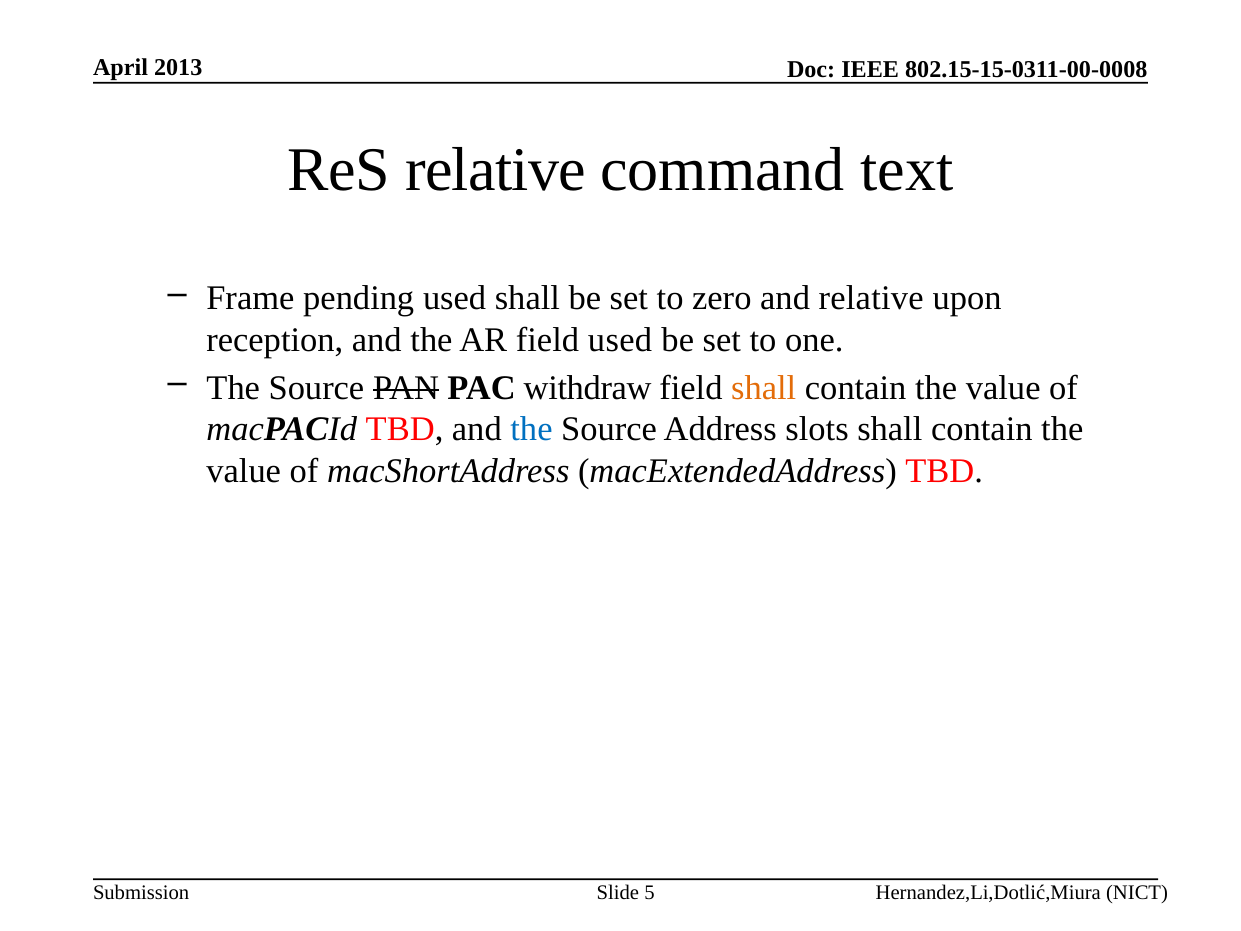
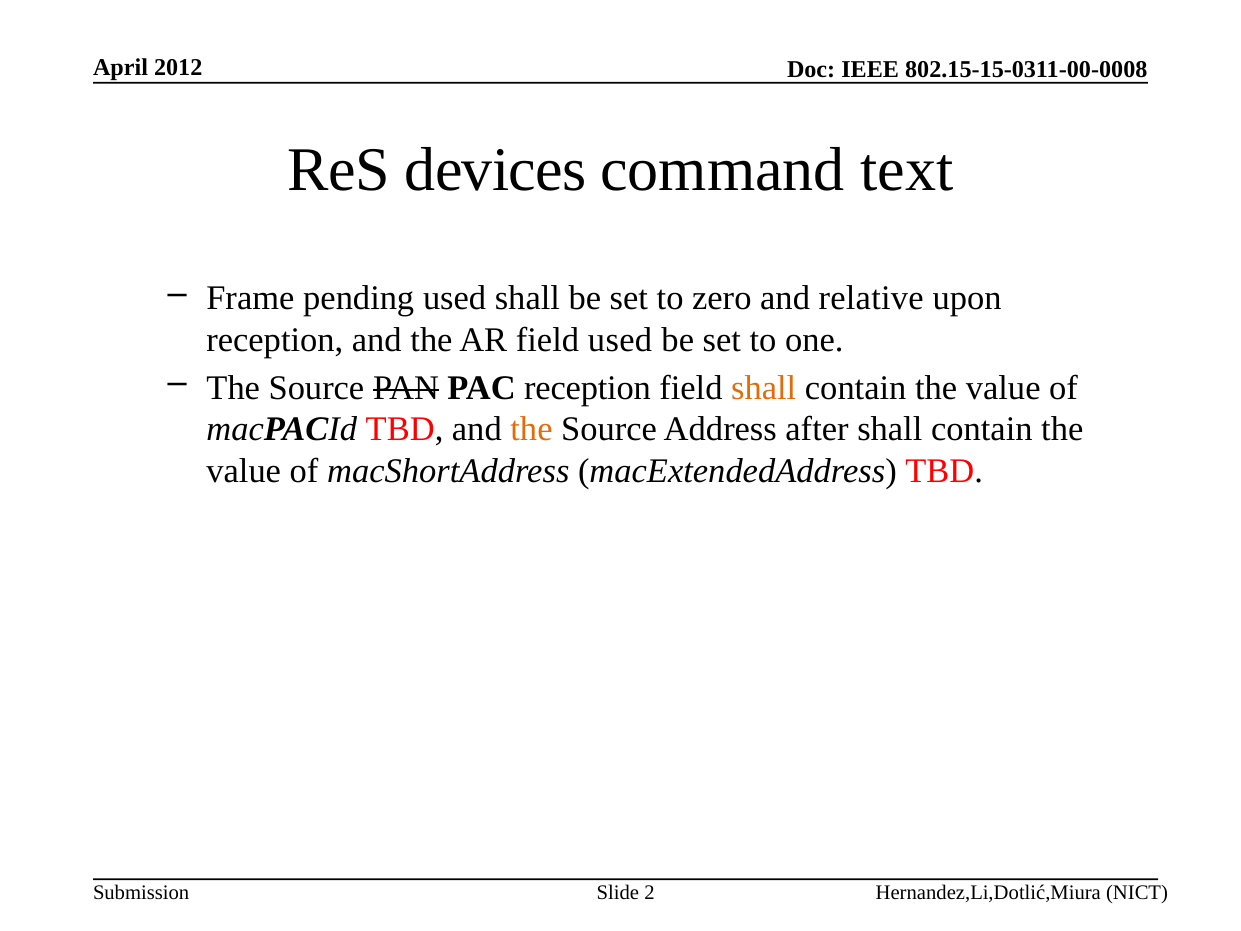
2013: 2013 -> 2012 (178, 68)
ReS relative: relative -> devices (496, 170)
PAC withdraw: withdraw -> reception (588, 388)
the colour: blue -> orange (531, 429)
slots: slots -> after (817, 429)
5: 5 -> 2 (649, 893)
